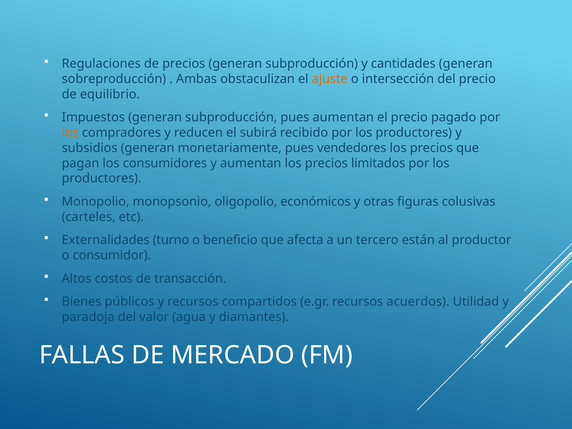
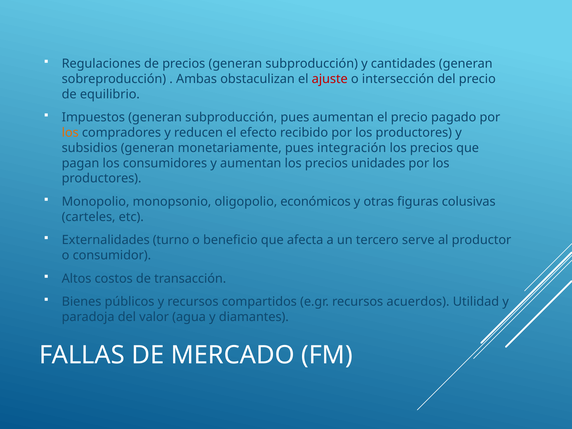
ajuste colour: orange -> red (330, 79)
subirá: subirá -> efecto (258, 133)
vendedores: vendedores -> integración (352, 148)
limitados: limitados -> unidades (378, 163)
están: están -> serve (418, 240)
